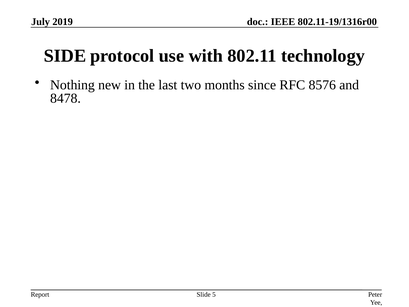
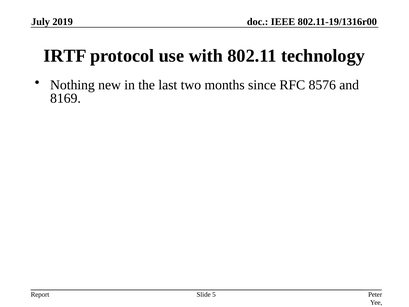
SIDE: SIDE -> IRTF (65, 56)
8478: 8478 -> 8169 (65, 98)
